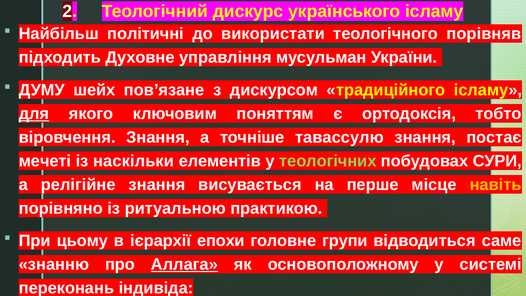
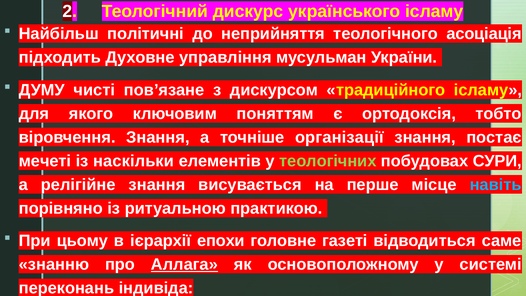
використати: використати -> неприйняття (273, 34)
порівняв: порівняв -> асоціація (484, 34)
шейх: шейх -> чисті (94, 90)
для underline: present -> none (34, 114)
тавассулю: тавассулю -> організації (339, 137)
навіть colour: yellow -> light blue (496, 185)
групи: групи -> газеті (345, 241)
